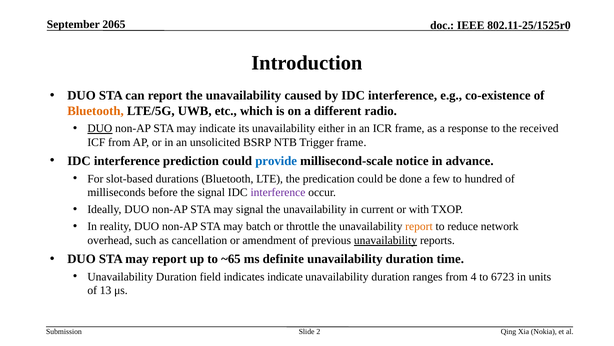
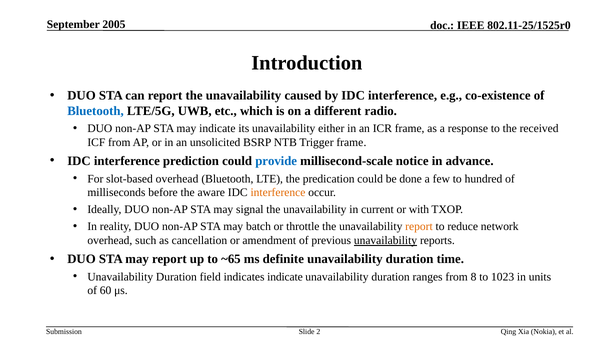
2065: 2065 -> 2005 (114, 24)
Bluetooth colour: orange -> blue (96, 111)
DUO underline: present -> none (100, 128)
slot-based durations: durations -> overhead (177, 178)
the signal: signal -> aware (211, 192)
interference colour: purple -> orange (278, 192)
4: 4 -> 8 (474, 276)
6723: 6723 -> 1023 (503, 276)
13: 13 -> 60 (106, 290)
